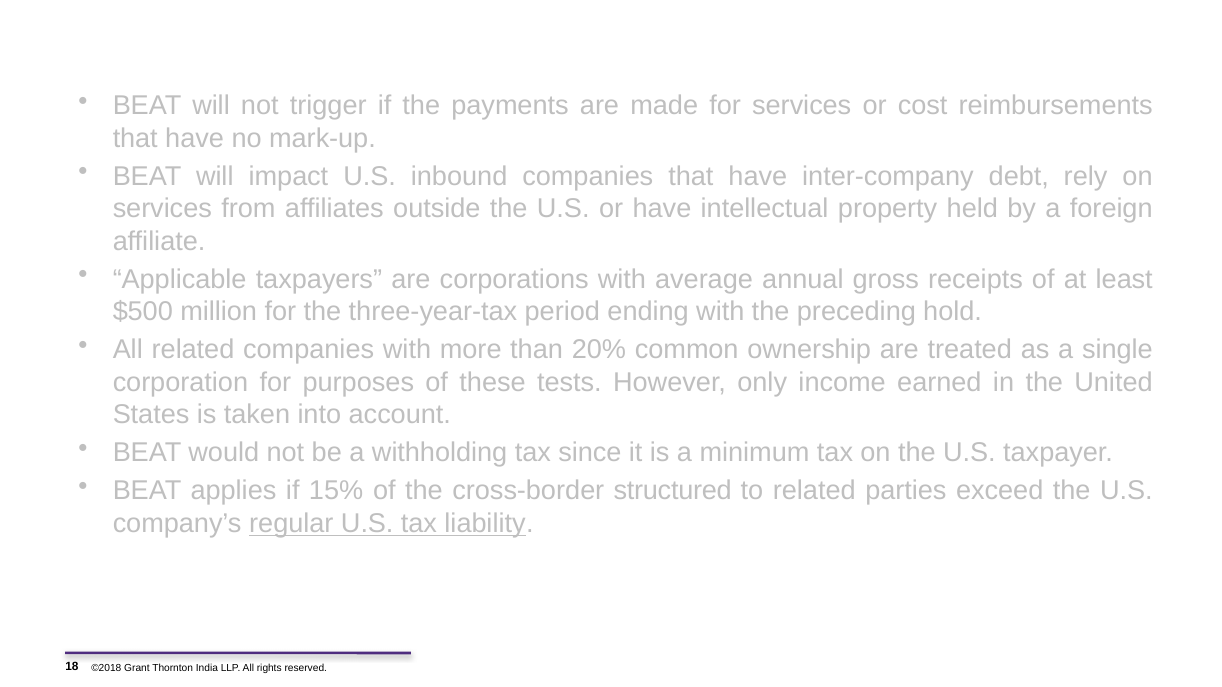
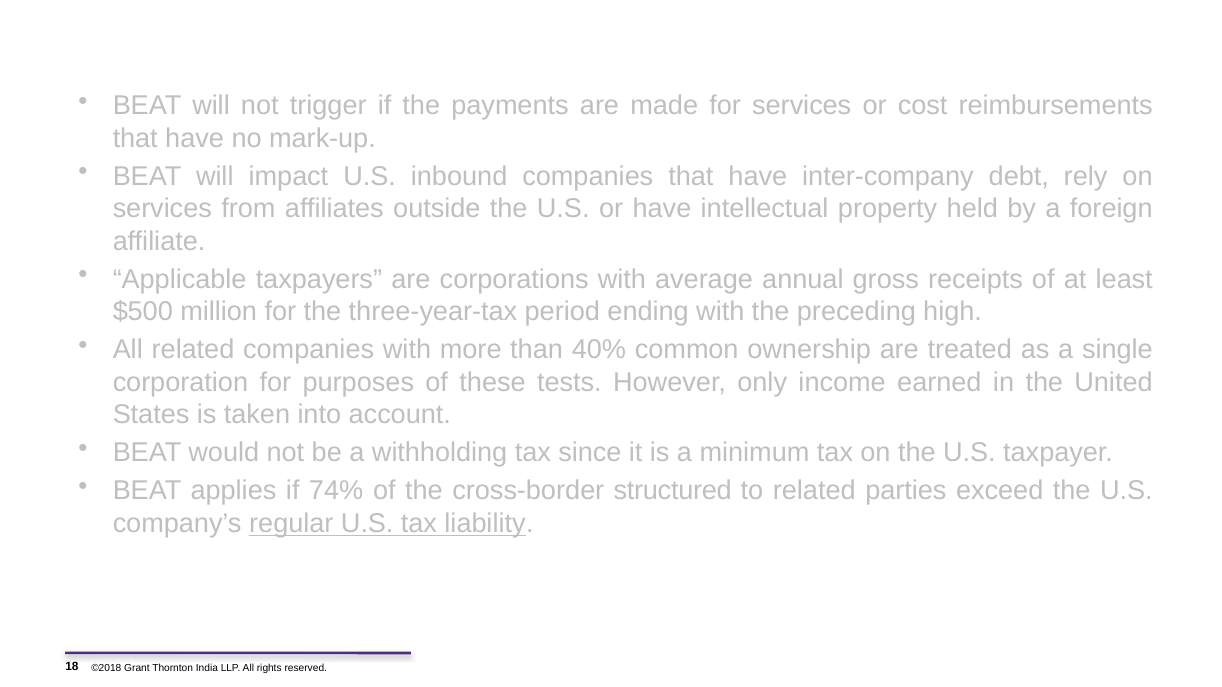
hold: hold -> high (953, 312)
20%: 20% -> 40% (599, 350)
15%: 15% -> 74% (336, 491)
